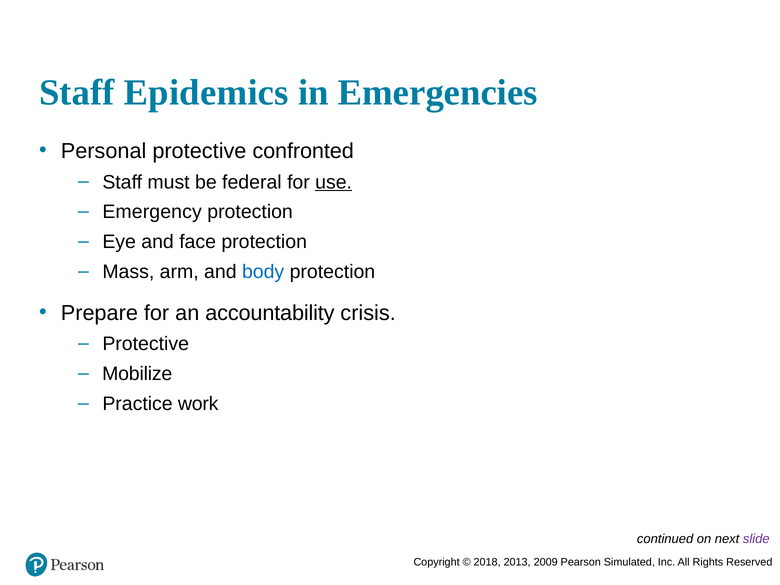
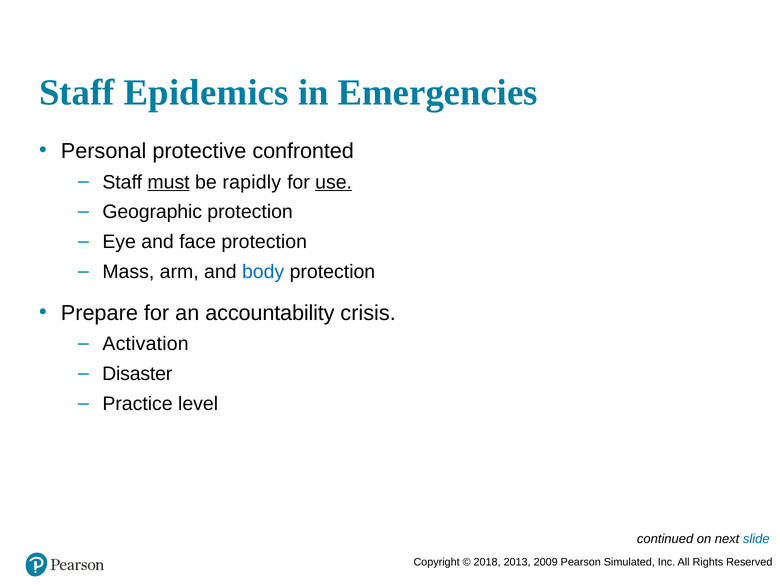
must underline: none -> present (169, 182)
federal: federal -> rapidly (252, 182)
Emergency: Emergency -> Geographic (152, 212)
Protective: Protective -> Activation (146, 344)
Mobilize: Mobilize -> Disaster (137, 374)
work: work -> level (198, 404)
slide colour: purple -> blue (756, 539)
